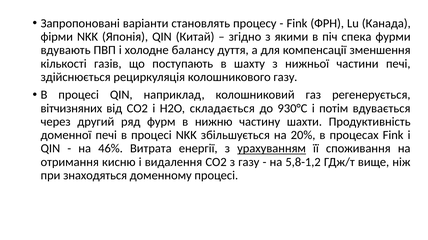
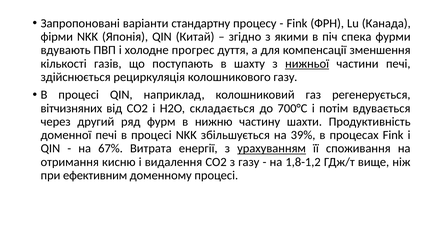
становлять: становлять -> стандартну (201, 23)
балансу: балансу -> прогрес (193, 50)
нижньої underline: none -> present (307, 64)
930°С: 930°С -> 700°С (292, 109)
20%: 20% -> 39% (303, 136)
46%: 46% -> 67% (111, 149)
5,8-1,2: 5,8-1,2 -> 1,8-1,2 (303, 162)
знаходяться: знаходяться -> ефективним (95, 176)
